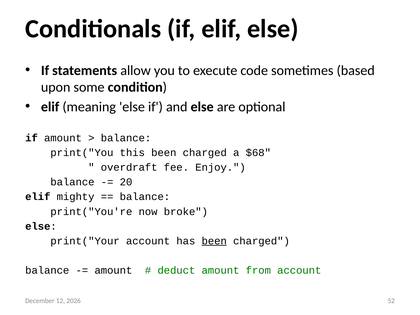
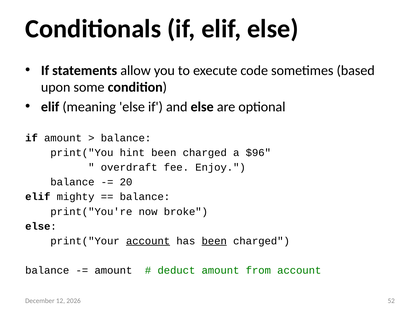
this: this -> hint (132, 153)
$68: $68 -> $96 (258, 153)
account underline: none -> present (148, 241)
